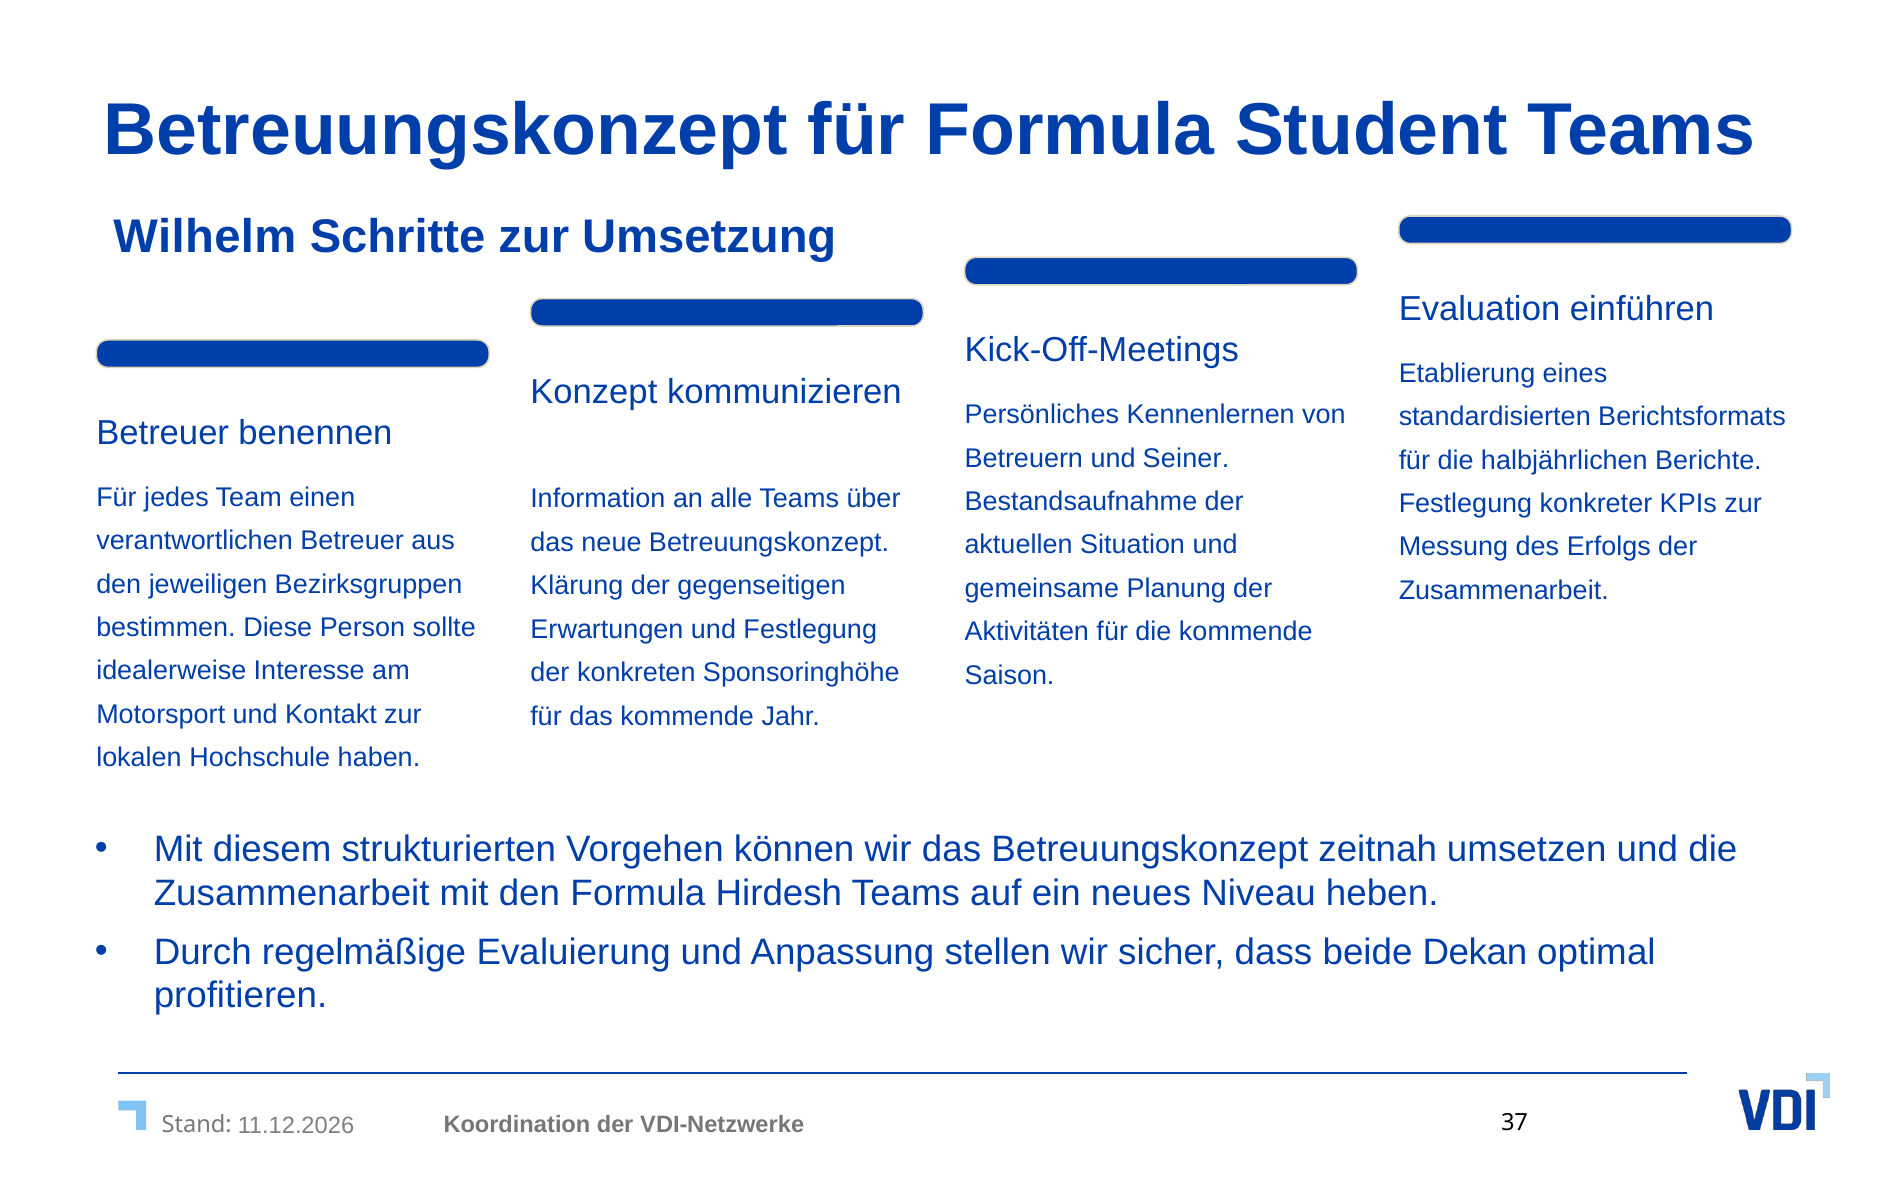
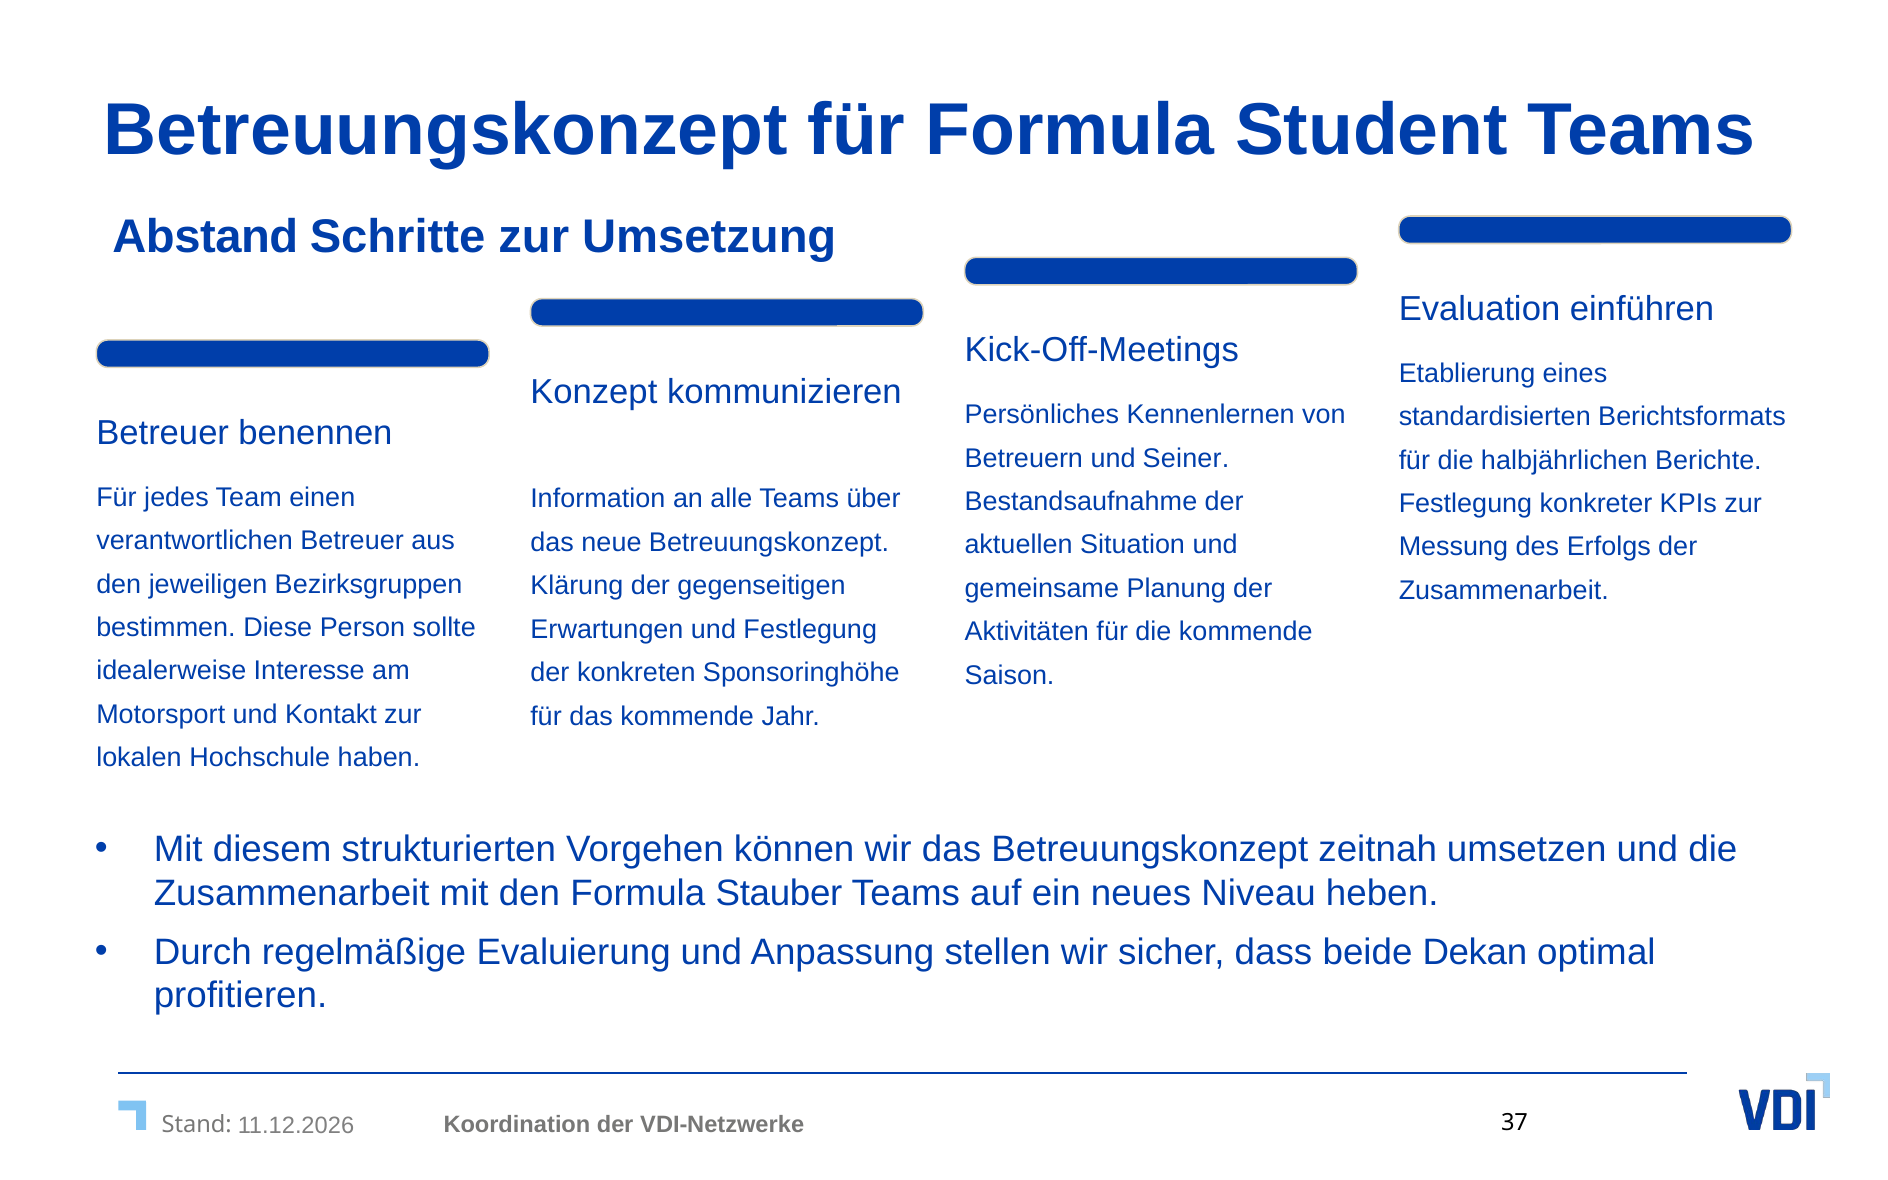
Wilhelm: Wilhelm -> Abstand (205, 237)
Hirdesh: Hirdesh -> Stauber (779, 893)
